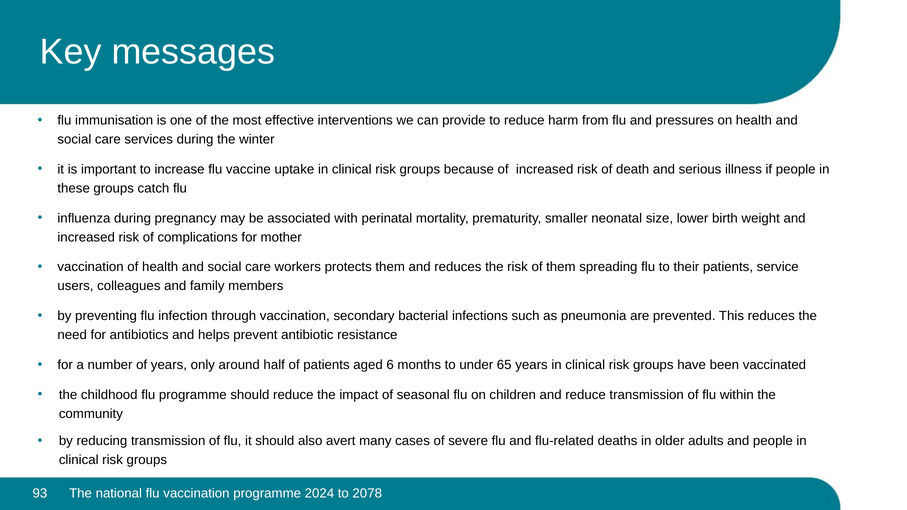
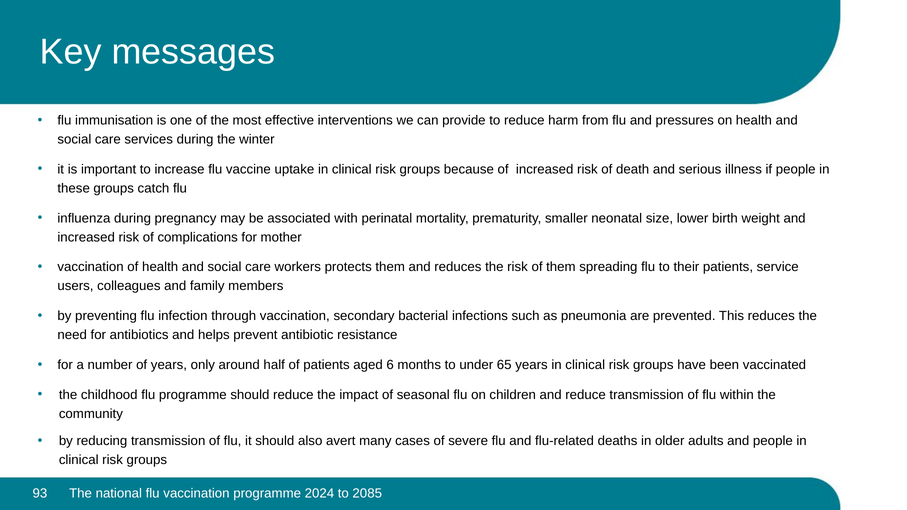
2078: 2078 -> 2085 (367, 493)
